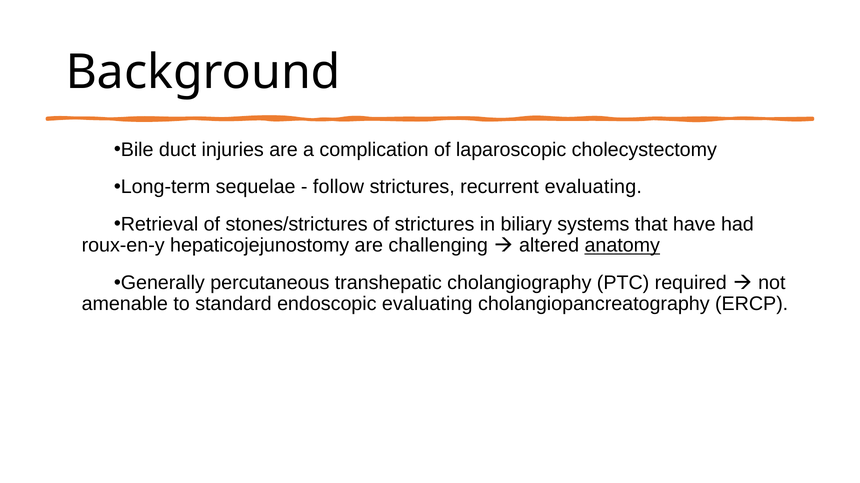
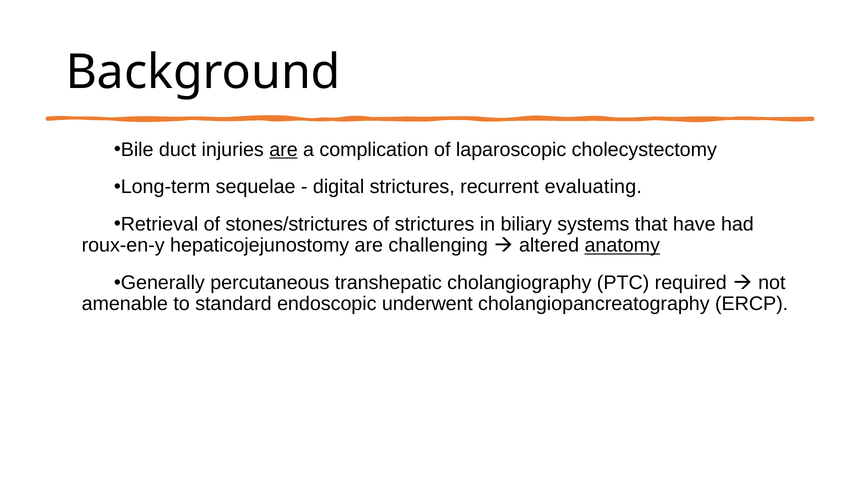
are underline: none -> present (284, 150)
follow: follow -> digital (339, 187)
endoscopic evaluating: evaluating -> underwent (427, 304)
